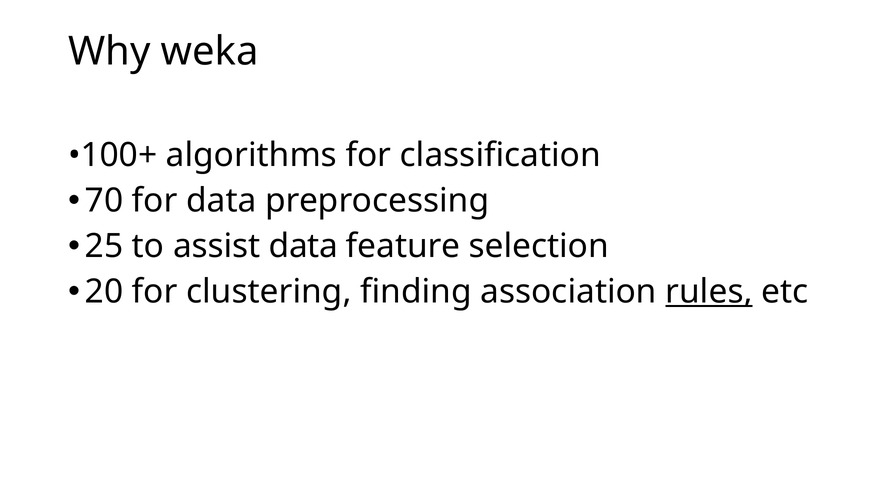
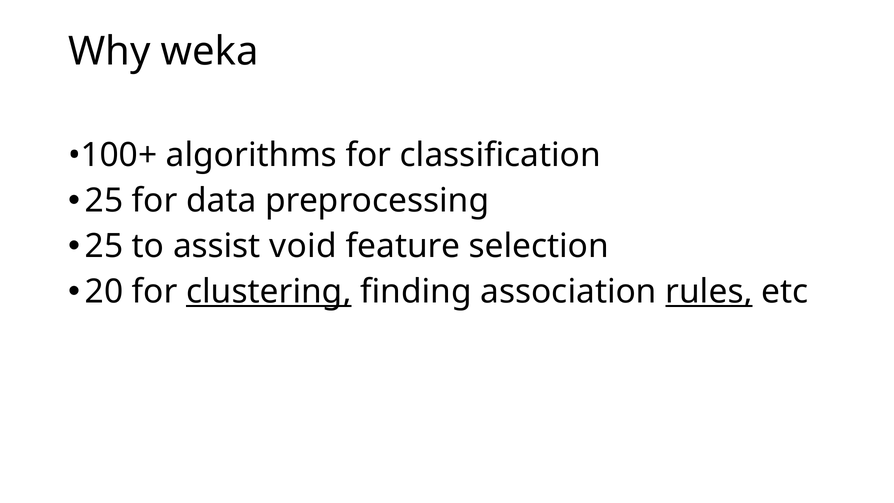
70: 70 -> 25 (104, 201)
assist data: data -> void (303, 246)
clustering underline: none -> present (269, 292)
